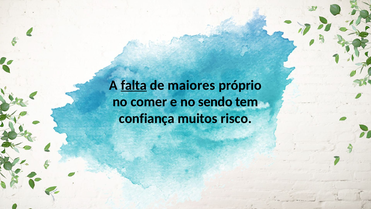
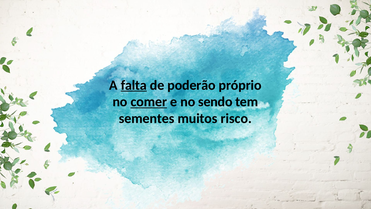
maiores: maiores -> poderão (192, 85)
comer underline: none -> present (149, 102)
confiança: confiança -> sementes (147, 118)
